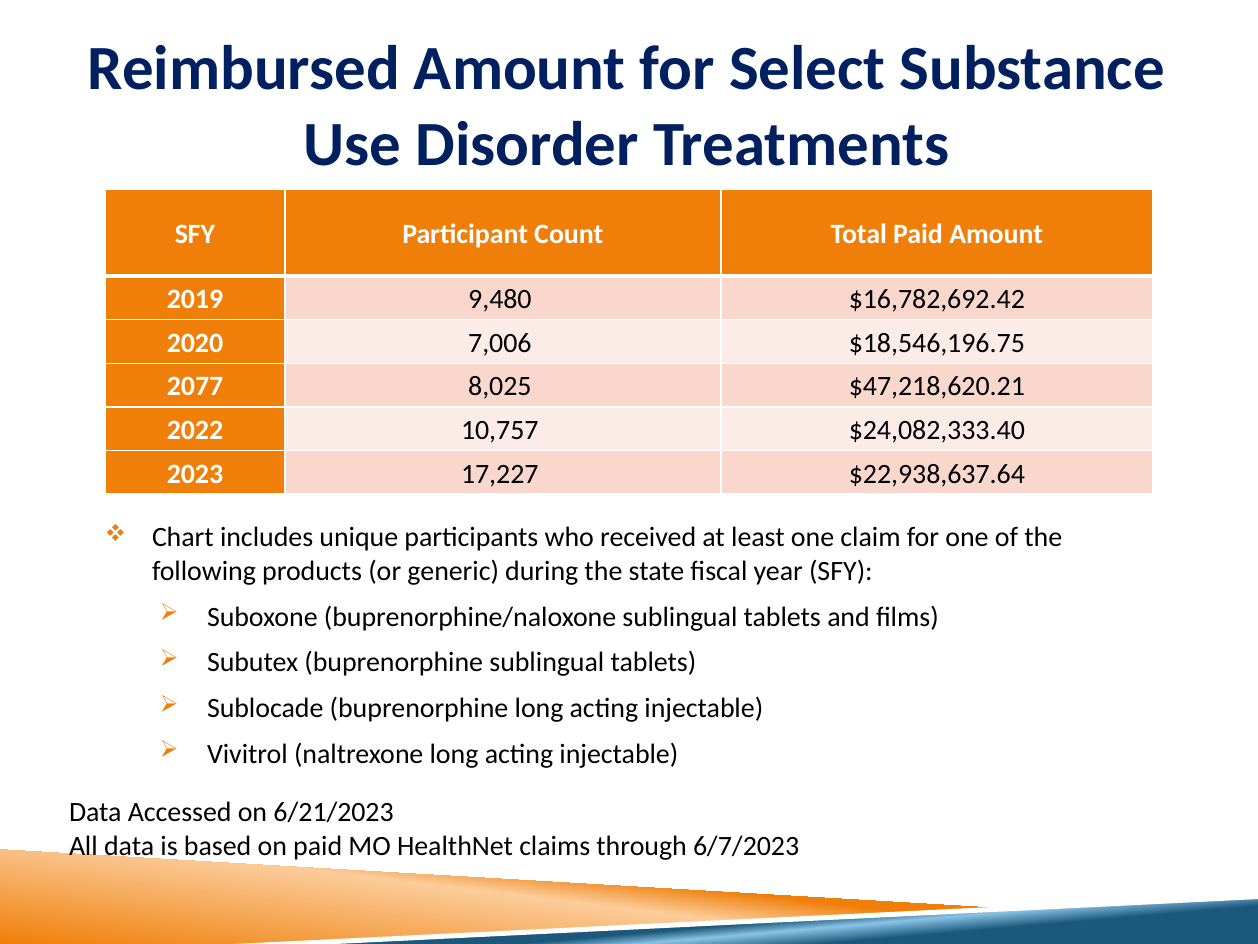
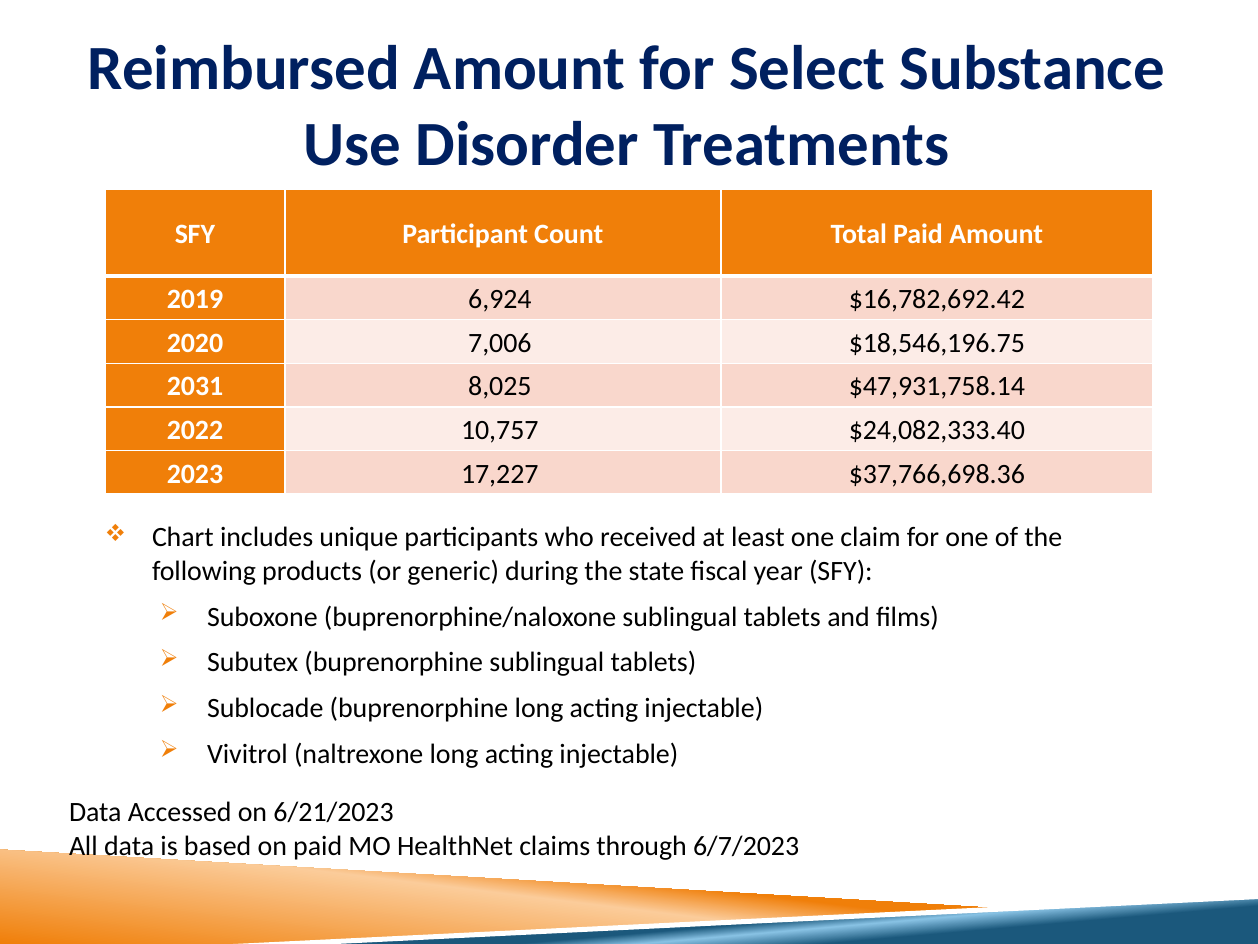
9,480: 9,480 -> 6,924 (500, 299)
2077: 2077 -> 2031 (195, 386)
$47,218,620.21: $47,218,620.21 -> $47,931,758.14 (937, 386)
$22,938,637.64: $22,938,637.64 -> $37,766,698.36 (937, 474)
